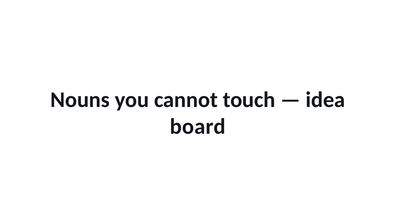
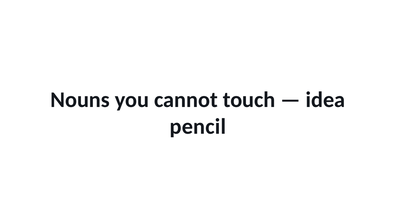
board: board -> pencil (198, 126)
